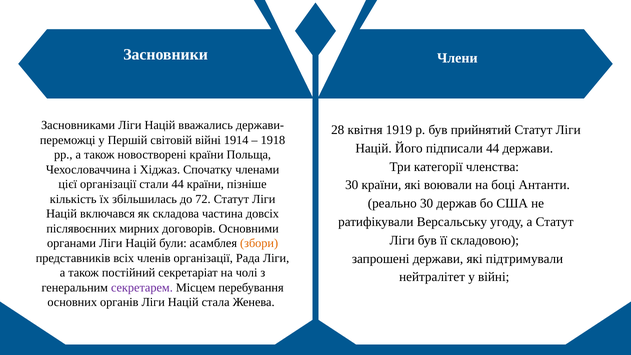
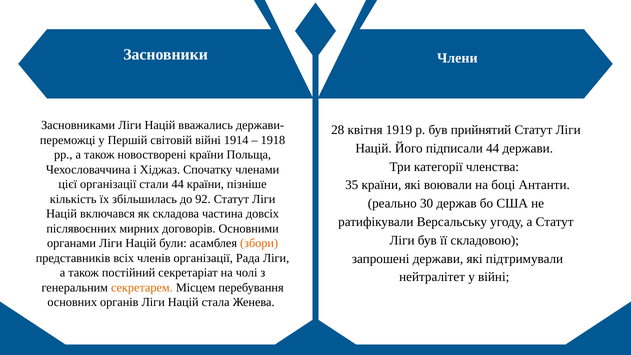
30: 30 -> 35 (352, 185)
72: 72 -> 92 (203, 199)
секретарем colour: purple -> orange (142, 287)
